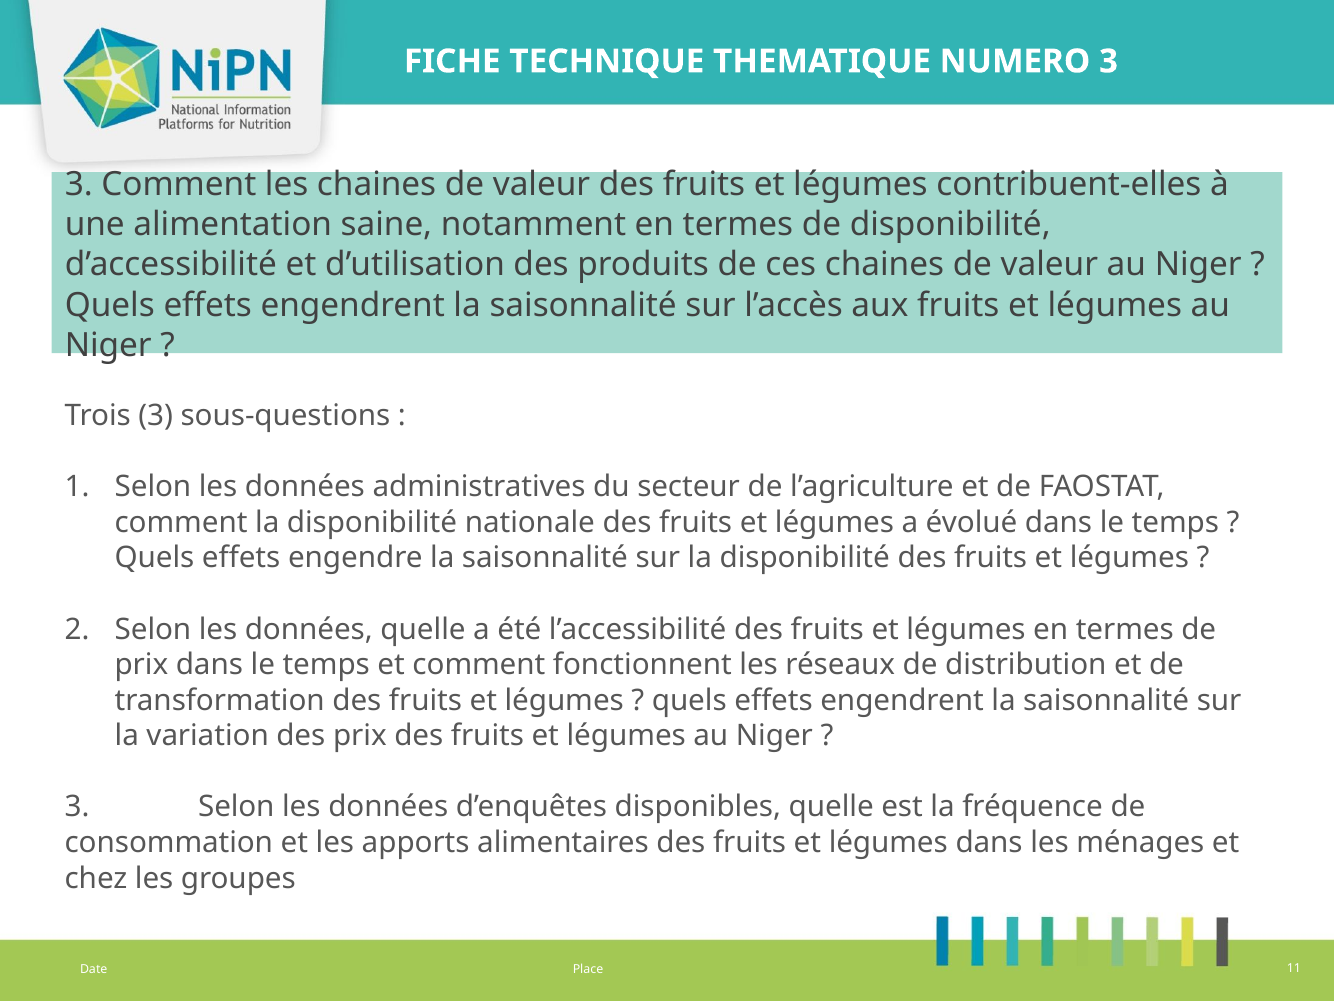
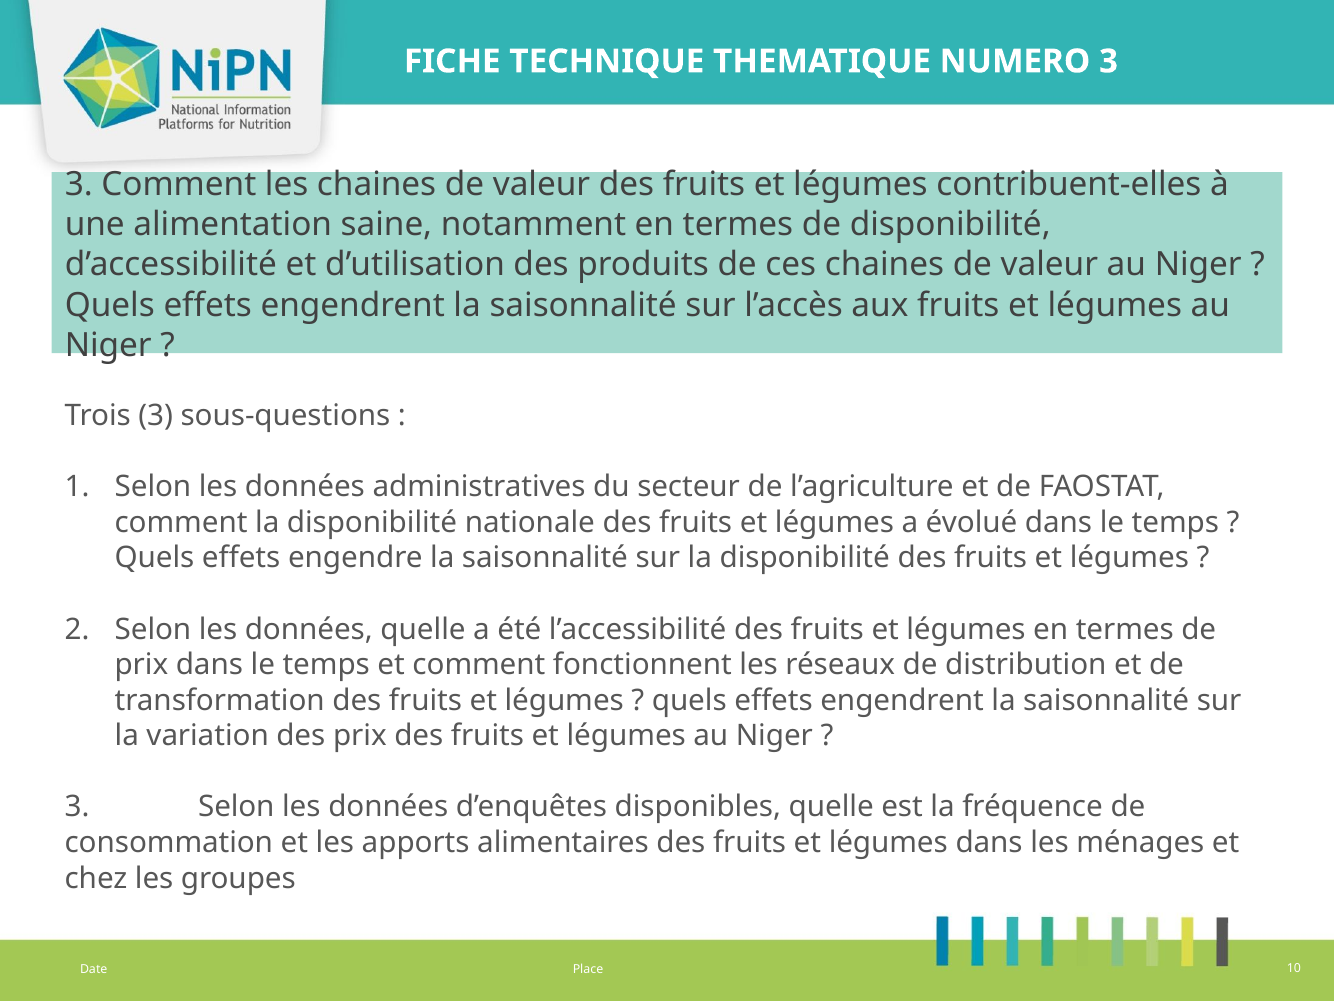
11: 11 -> 10 (1294, 968)
